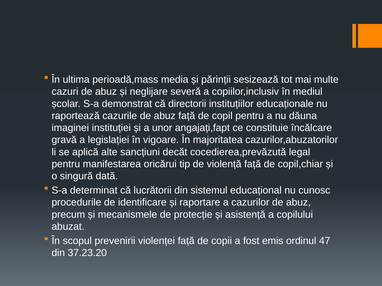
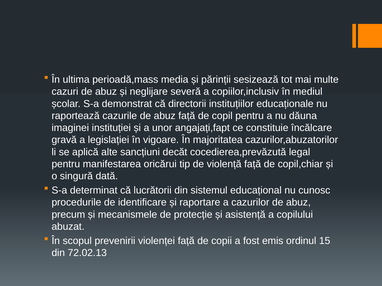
47: 47 -> 15 (325, 241)
37.23.20: 37.23.20 -> 72.02.13 (87, 253)
